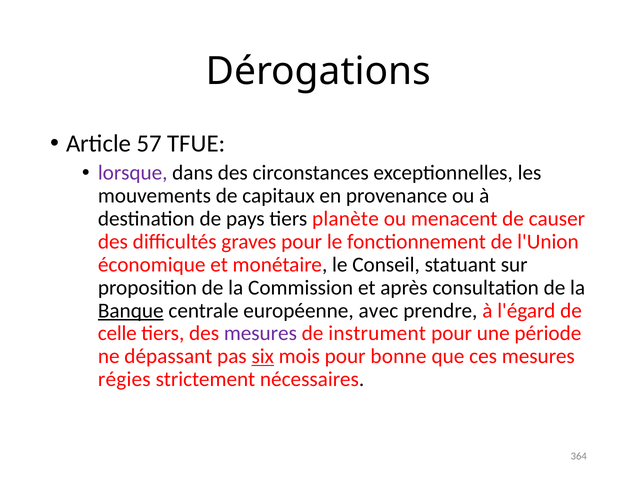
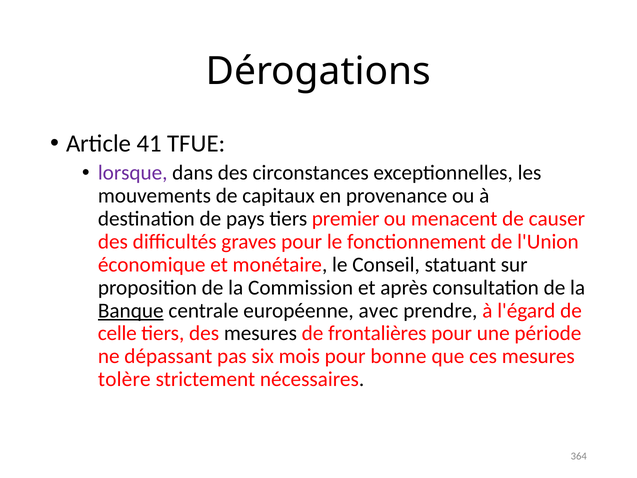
57: 57 -> 41 (149, 144)
planète: planète -> premier (346, 219)
mesures colour: purple -> black (260, 333)
instrument: instrument -> frontalières (377, 333)
six underline: present -> none (263, 356)
régies: régies -> tolère (124, 379)
